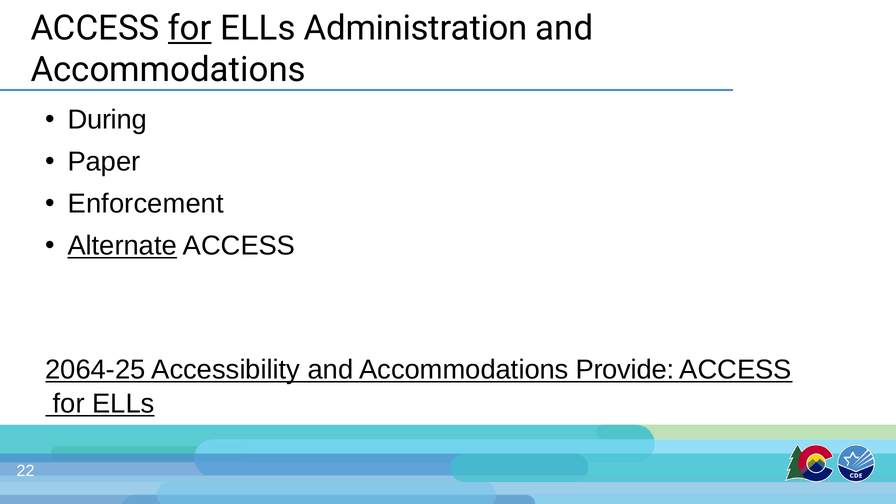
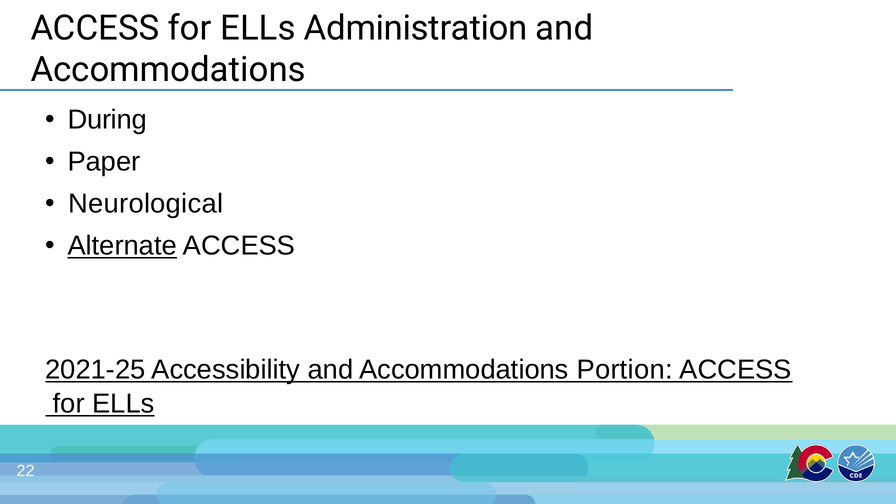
for underline: present -> none (190, 28)
Enforcement: Enforcement -> Neurological (146, 204)
2064-25: 2064-25 -> 2021-25 (95, 370)
Provide: Provide -> Portion (625, 370)
